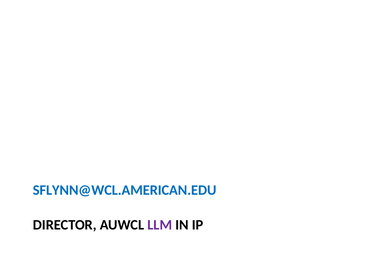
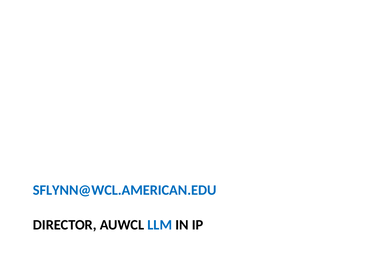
LLM colour: purple -> blue (160, 224)
